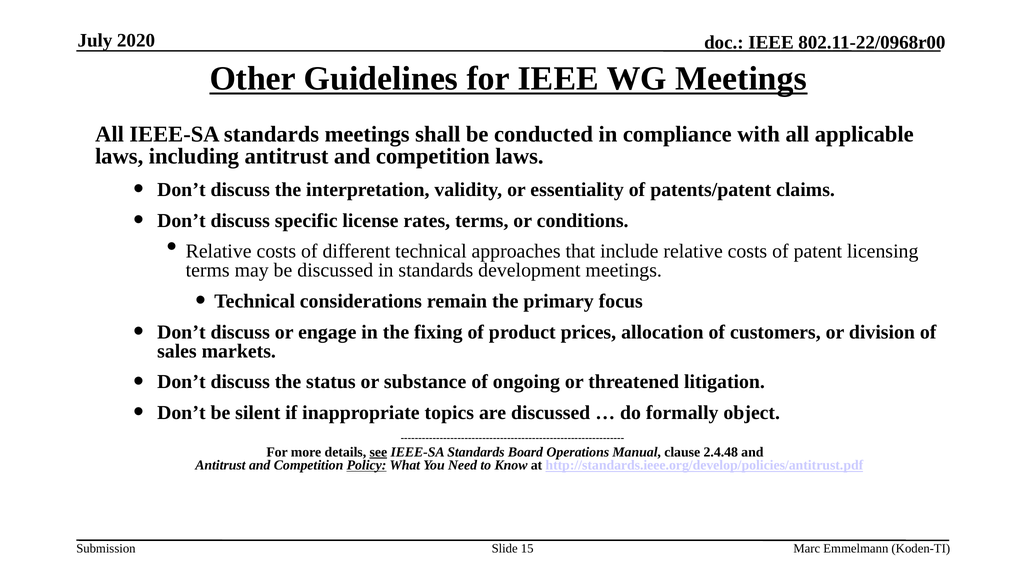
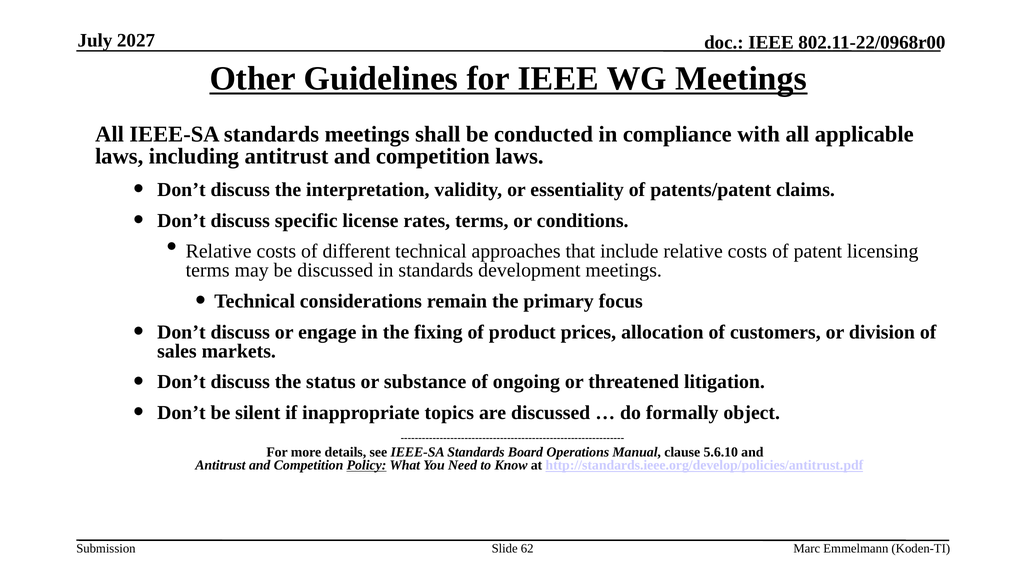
2020: 2020 -> 2027 (136, 40)
see underline: present -> none (378, 452)
2.4.48: 2.4.48 -> 5.6.10 (721, 452)
15: 15 -> 62 (527, 549)
